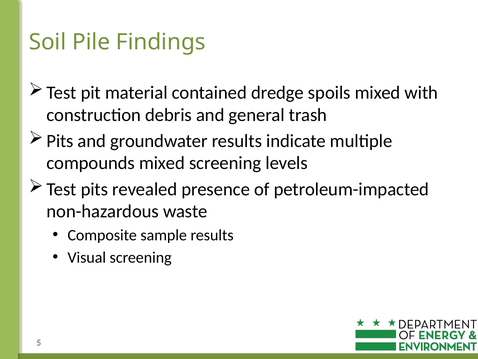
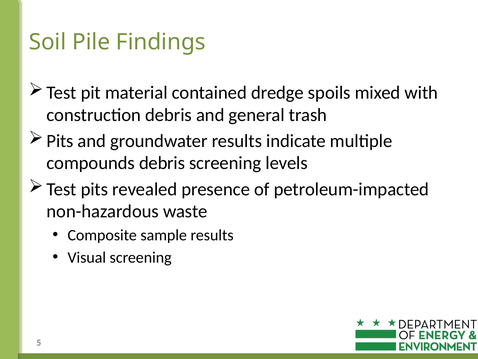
compounds mixed: mixed -> debris (162, 163)
